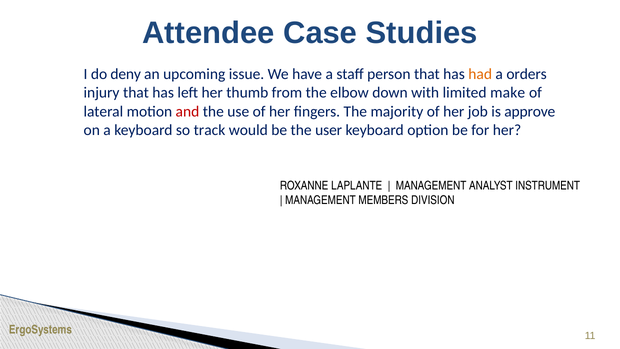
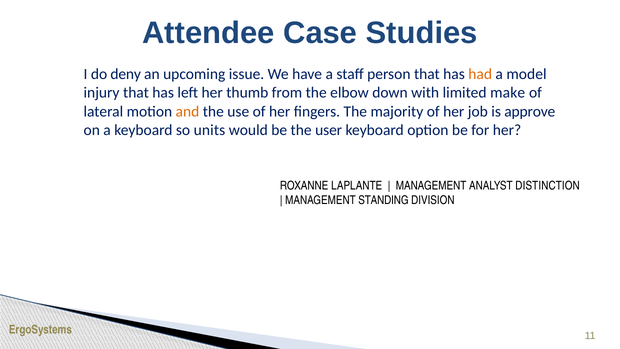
orders: orders -> model (527, 74)
and colour: red -> orange (187, 111)
track: track -> units (209, 130)
INSTRUMENT: INSTRUMENT -> DISTINCTION (548, 186)
MEMBERS: MEMBERS -> STANDING (383, 200)
